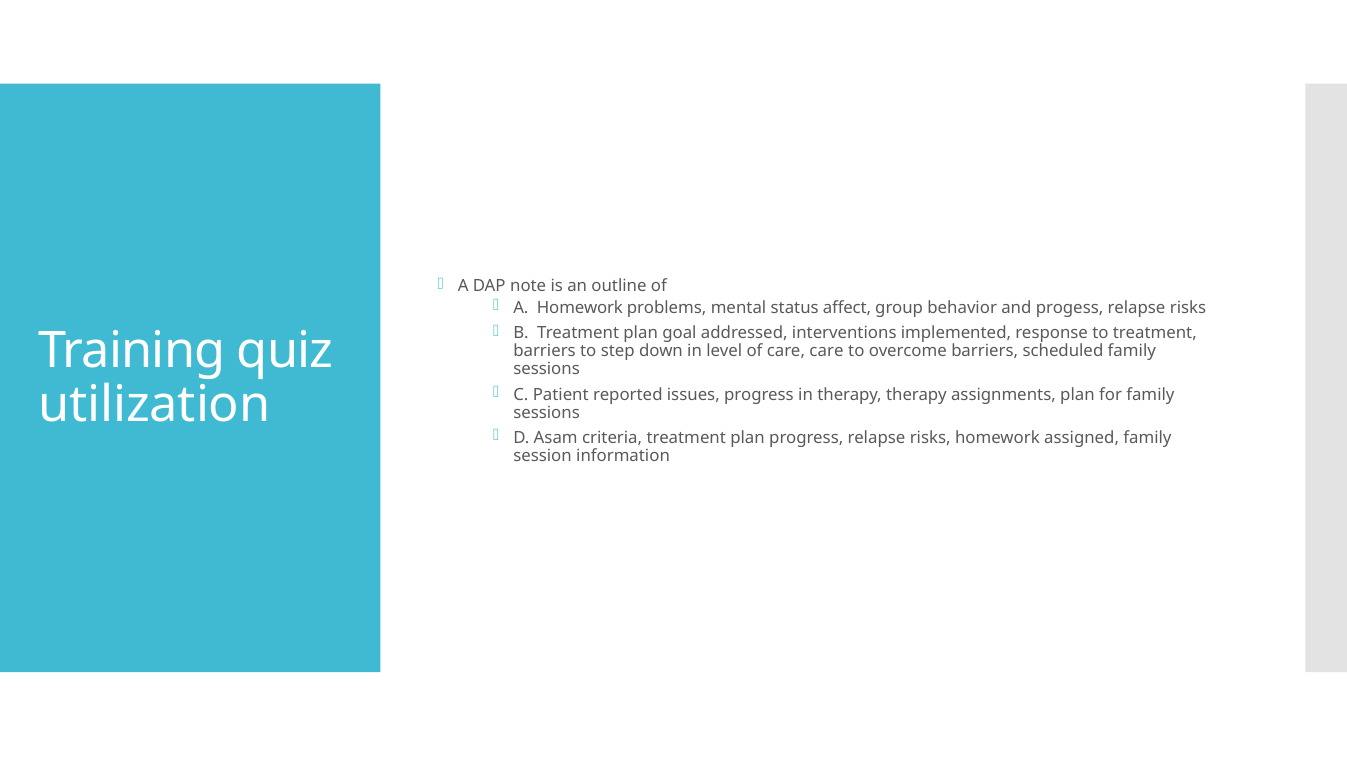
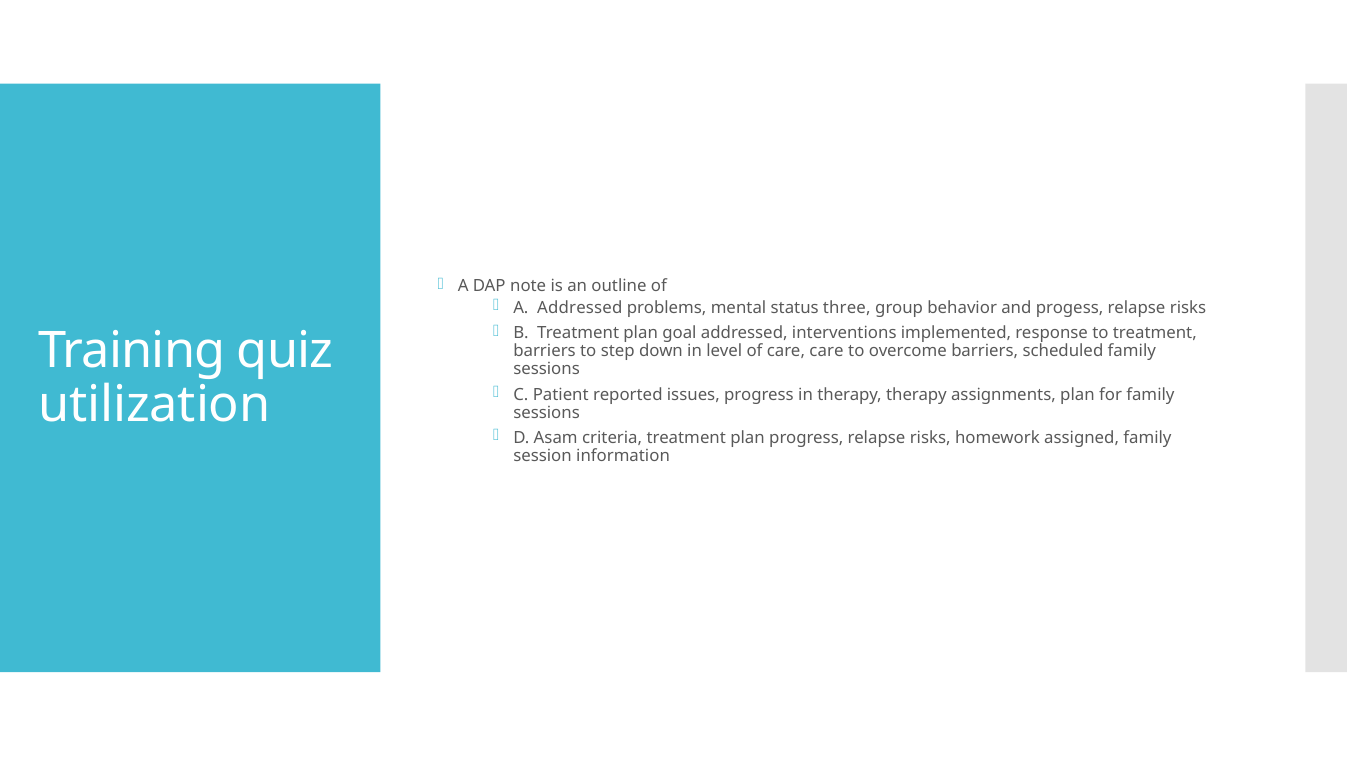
A Homework: Homework -> Addressed (580, 308)
affect: affect -> three (847, 308)
